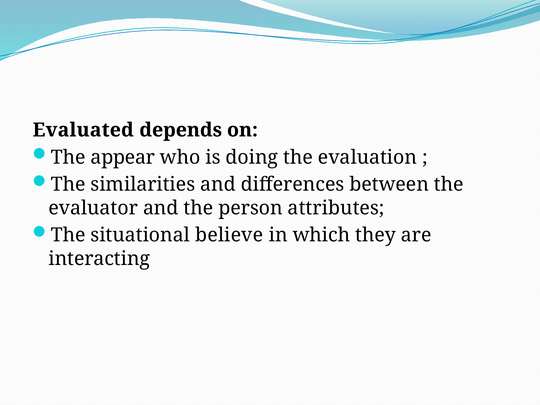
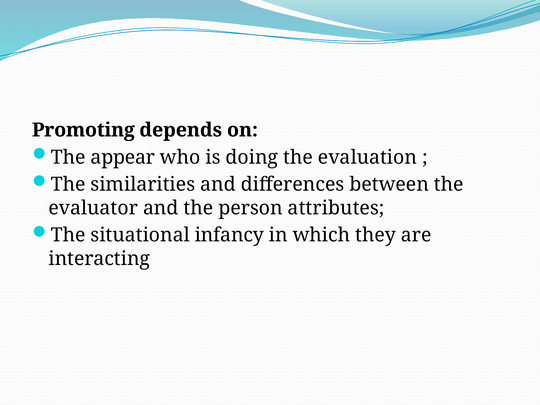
Evaluated: Evaluated -> Promoting (83, 130)
believe: believe -> infancy (229, 235)
